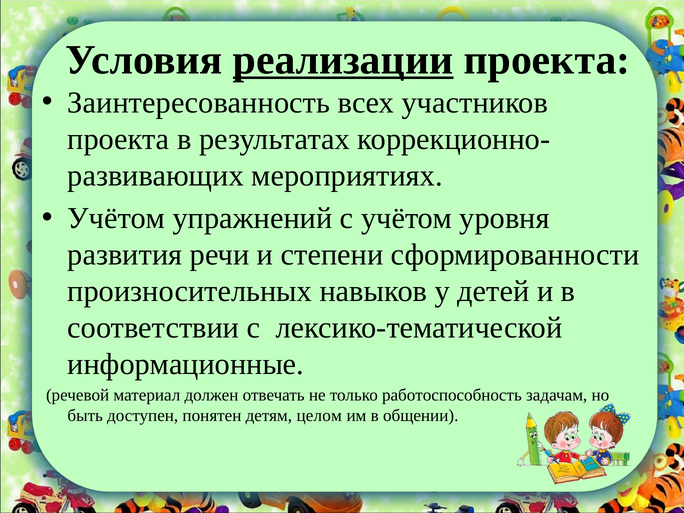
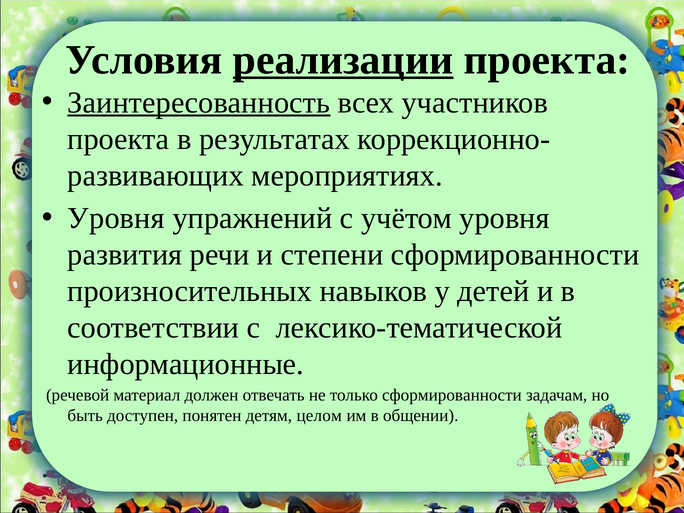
Заинтересованность underline: none -> present (199, 103)
Учётом: Учётом -> Уровня (116, 218)
только работоспособность: работоспособность -> сформированности (452, 395)
